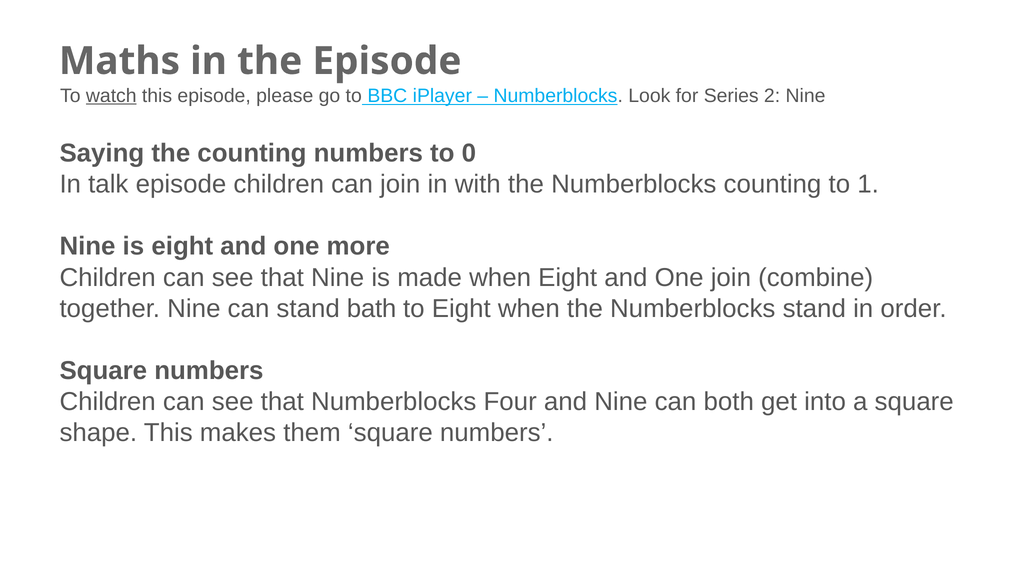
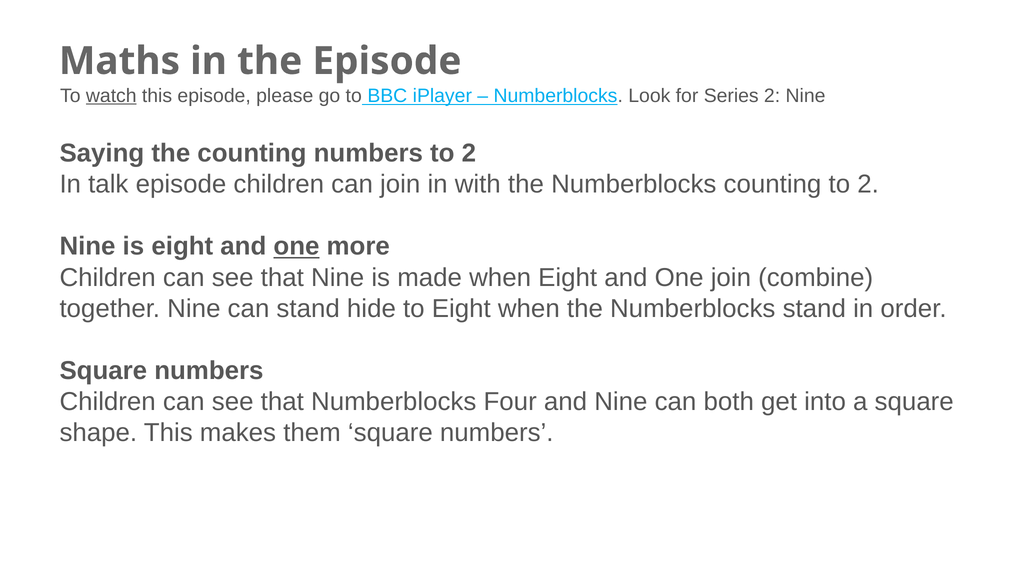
numbers to 0: 0 -> 2 (469, 153)
counting to 1: 1 -> 2 (868, 184)
one underline: none -> present (296, 247)
bath: bath -> hide (371, 309)
